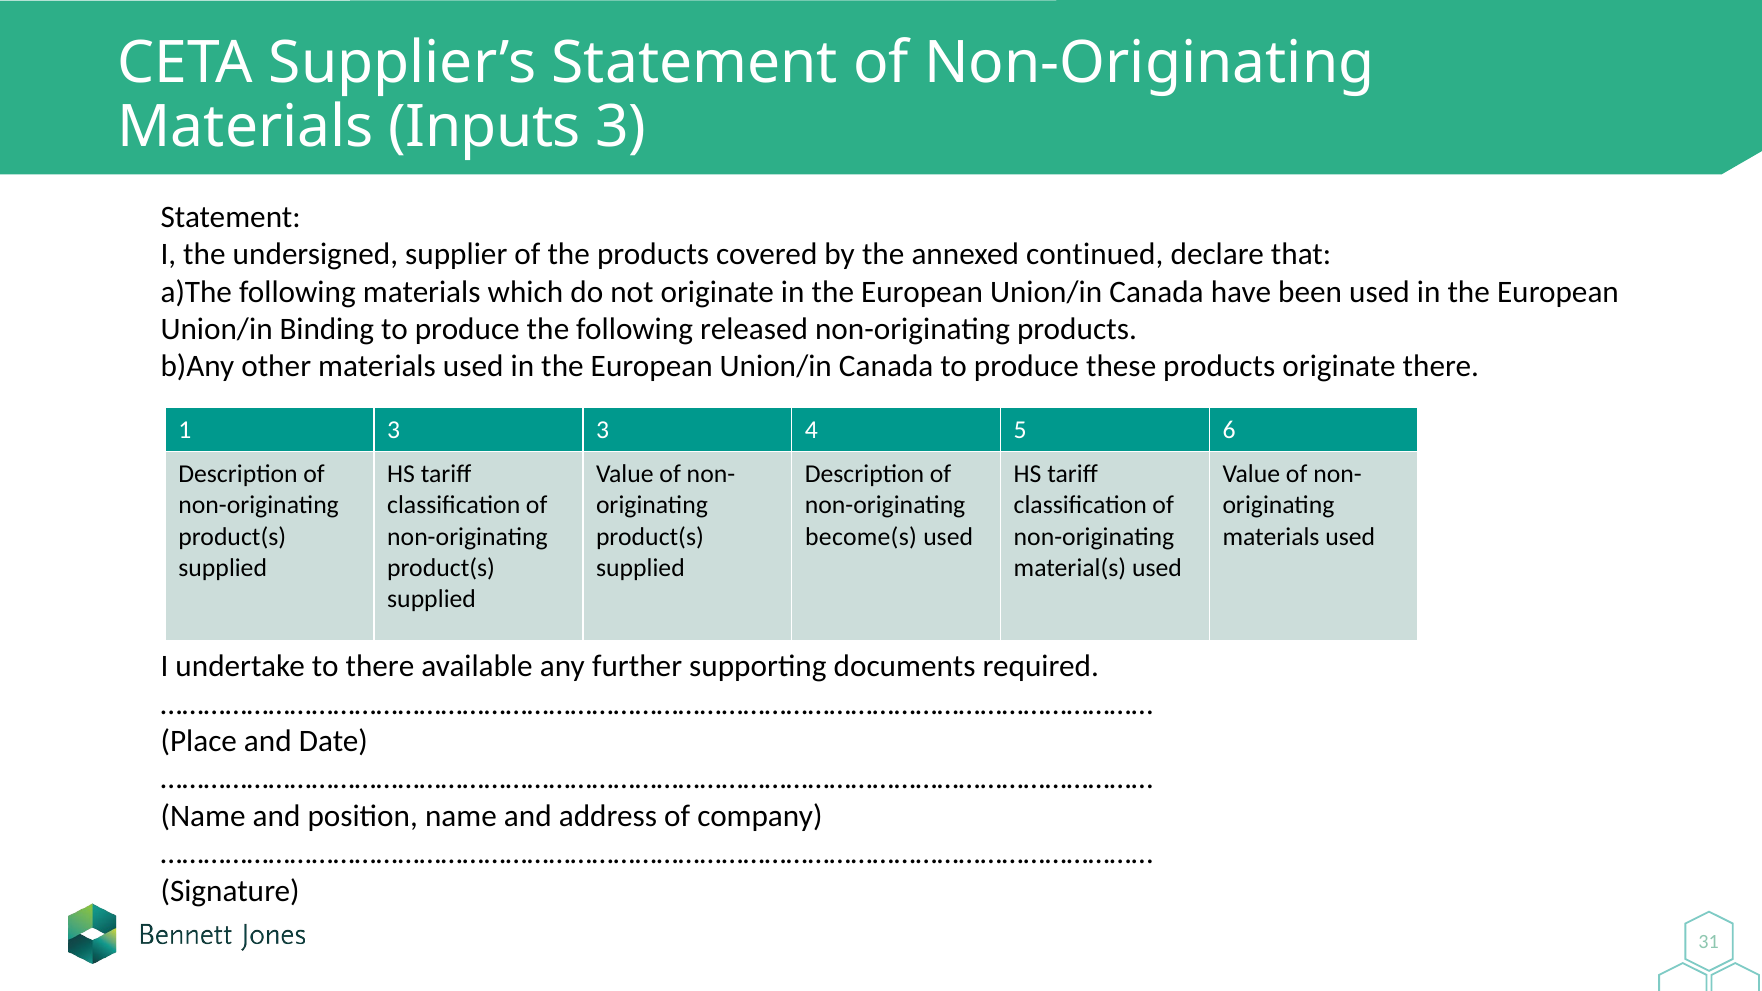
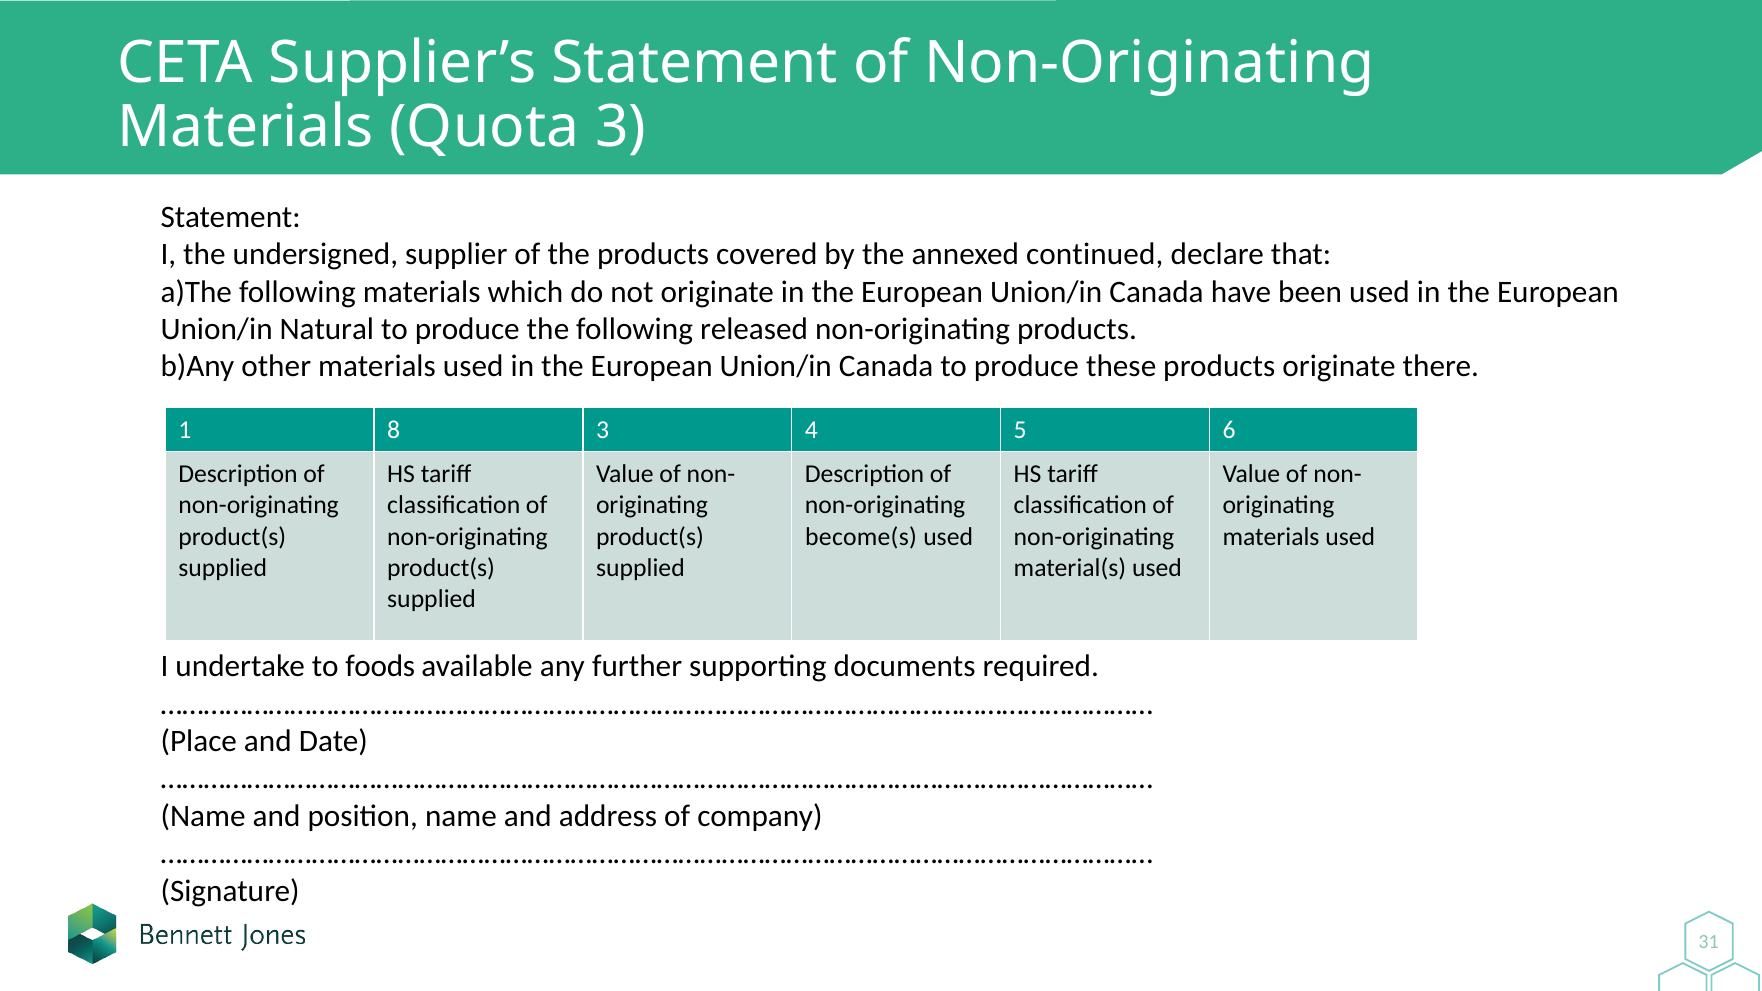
Inputs: Inputs -> Quota (484, 127)
Binding: Binding -> Natural (327, 329)
1 3: 3 -> 8 (394, 430)
to there: there -> foods (380, 666)
